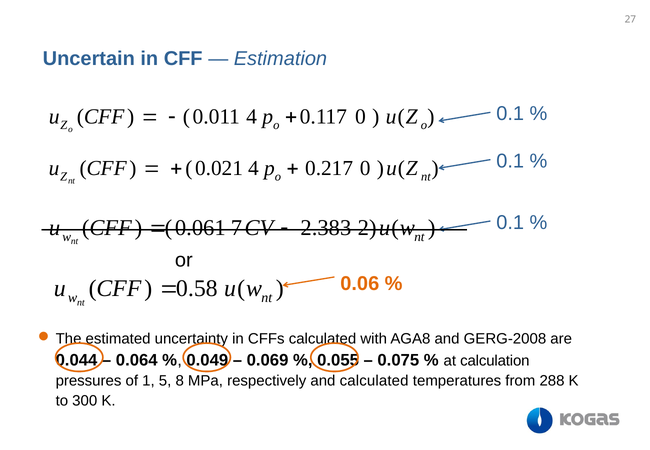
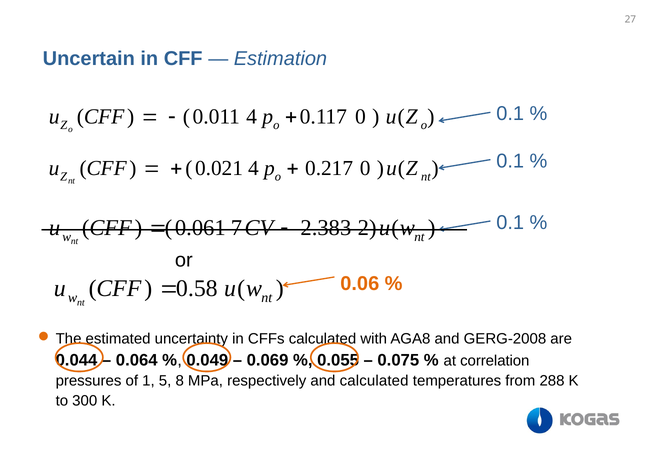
calculation: calculation -> correlation (495, 361)
